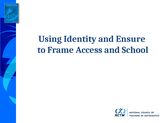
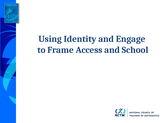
Ensure: Ensure -> Engage (131, 39)
